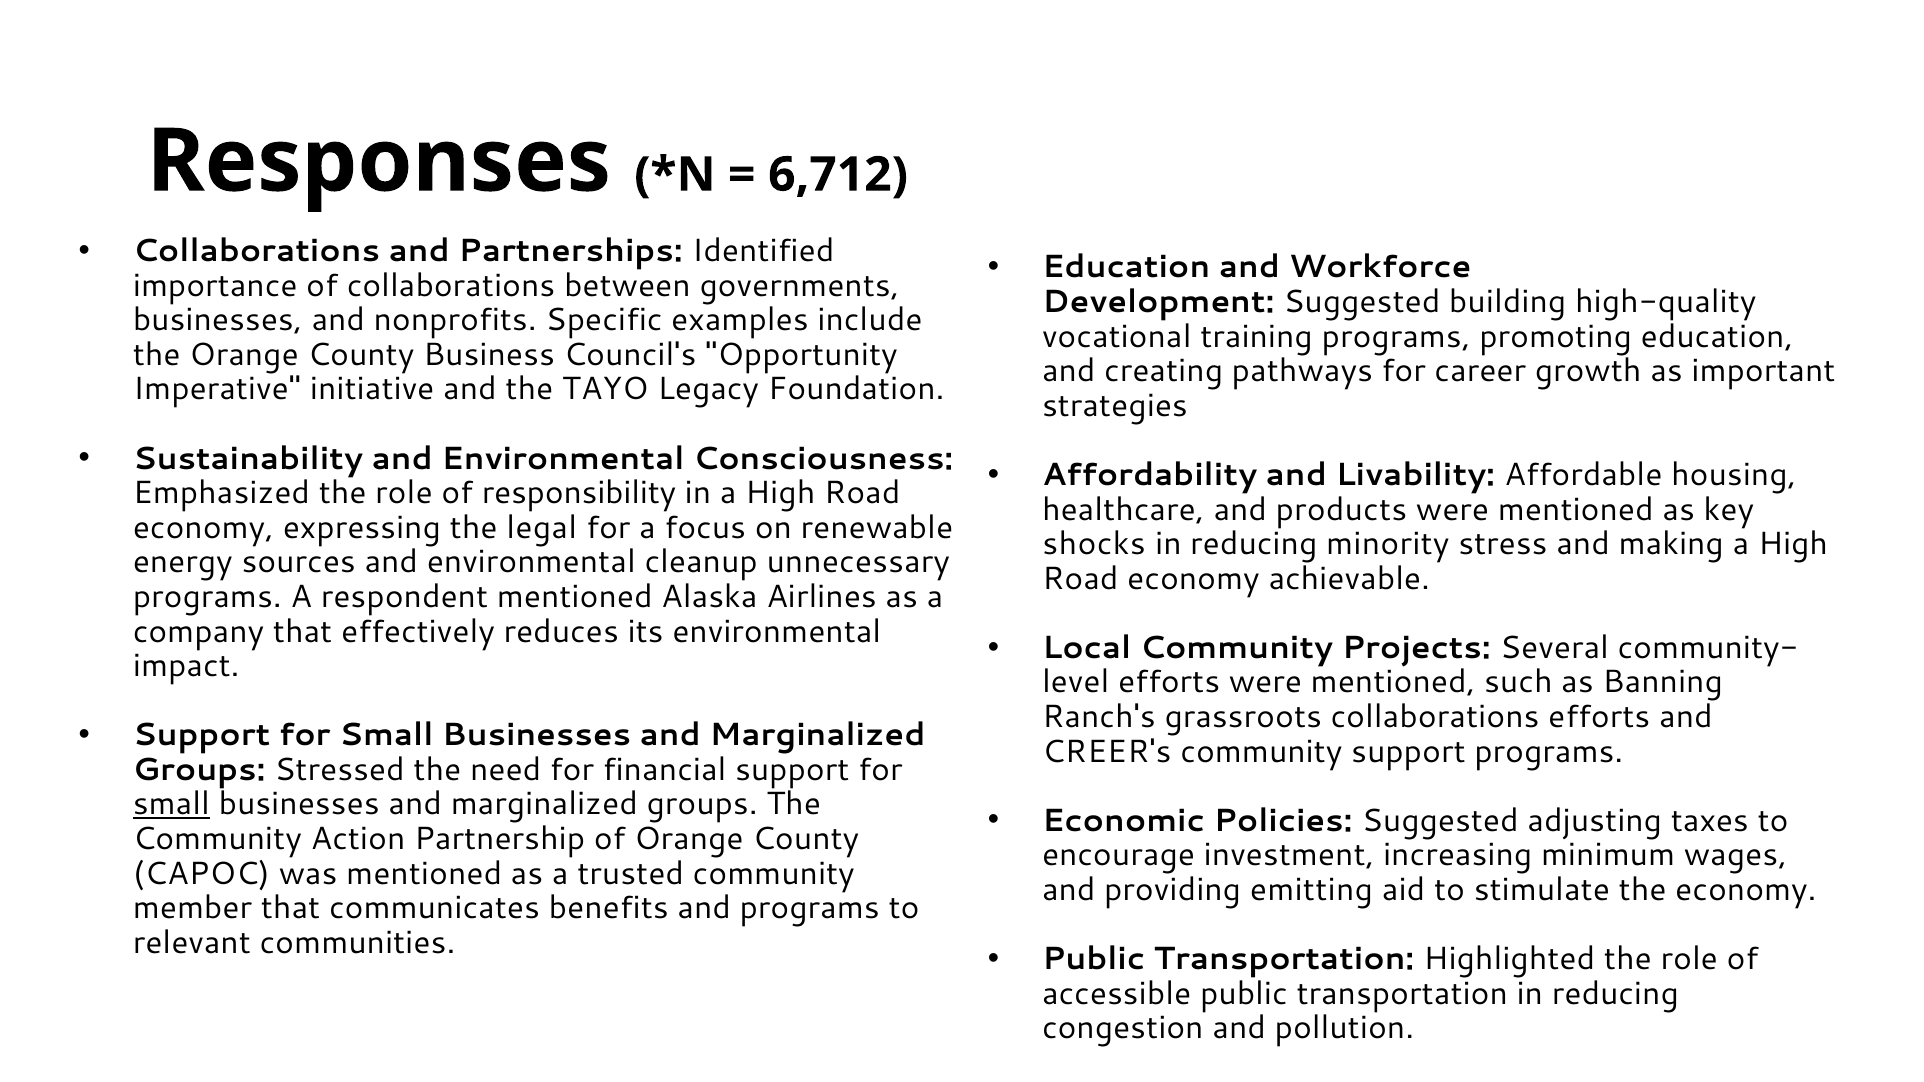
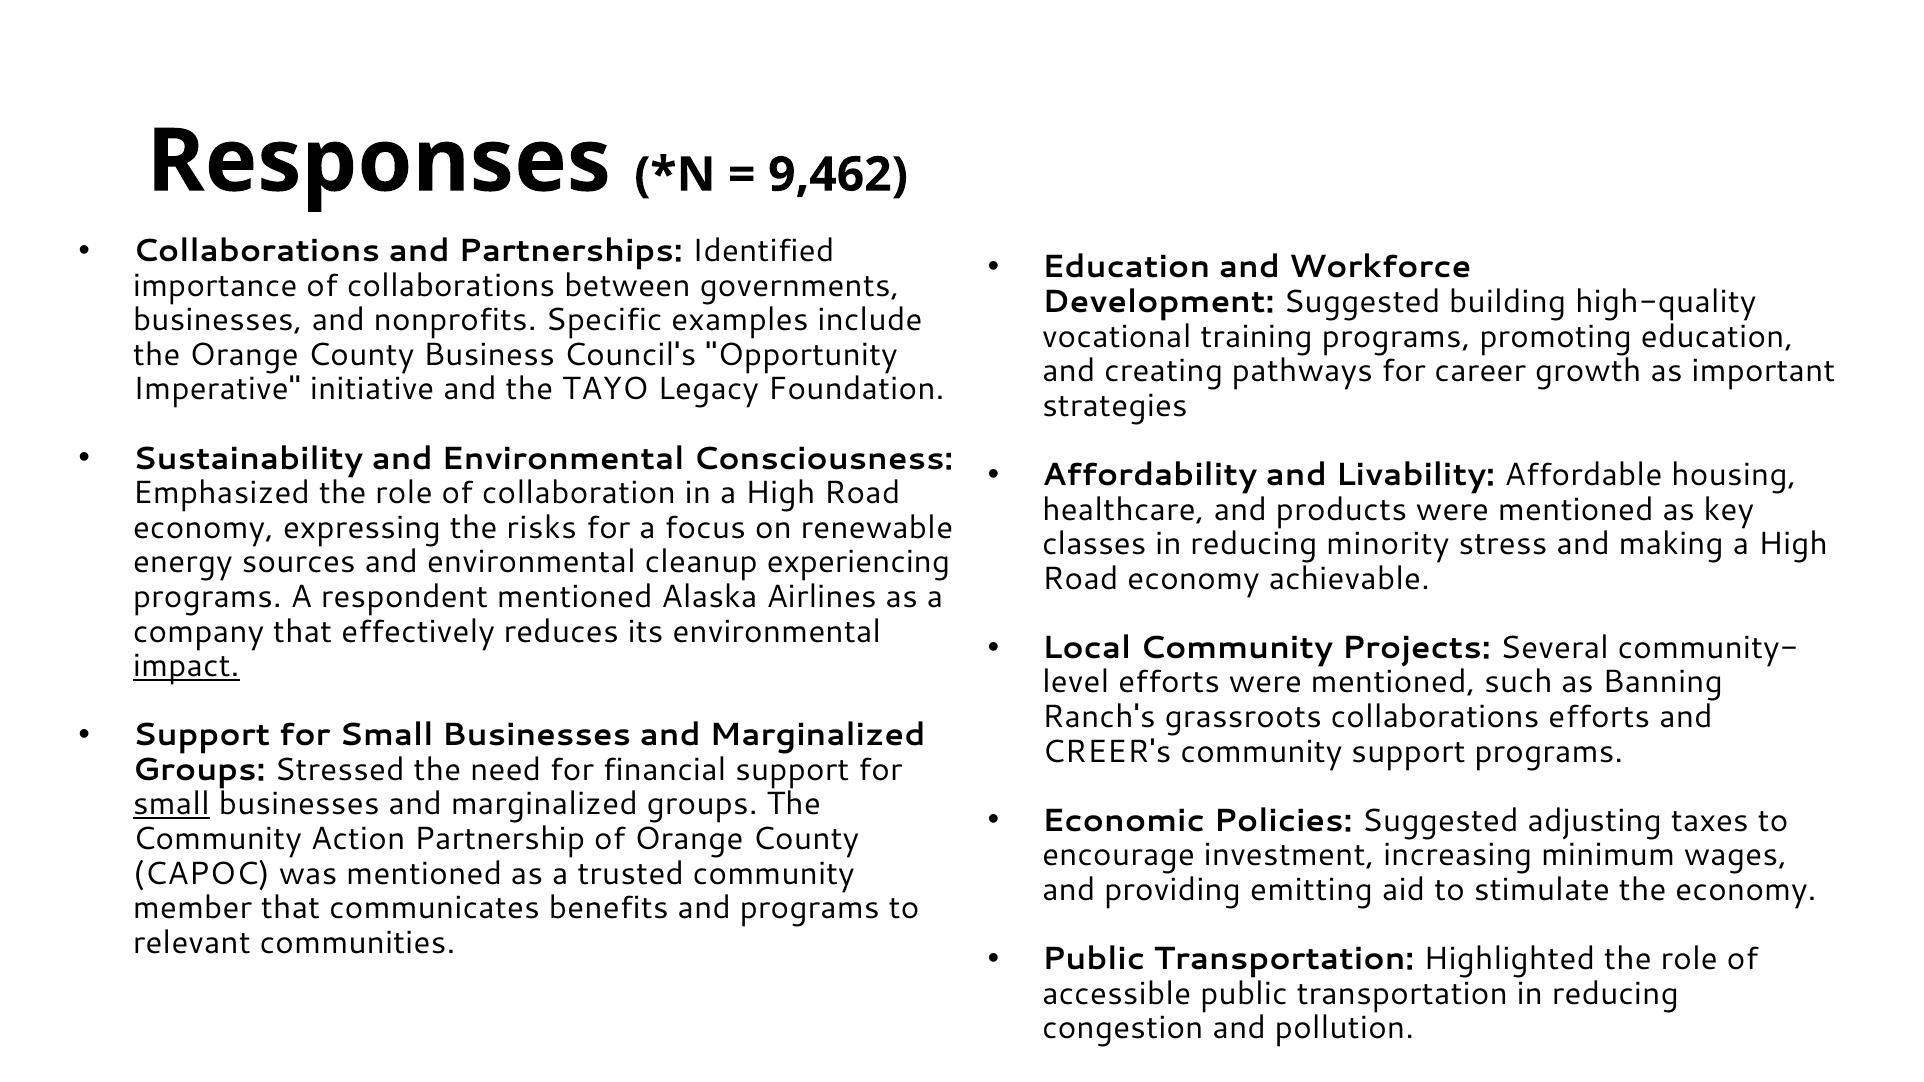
6,712: 6,712 -> 9,462 (838, 175)
responsibility: responsibility -> collaboration (579, 493)
legal: legal -> risks (542, 528)
shocks: shocks -> classes (1094, 544)
unnecessary: unnecessary -> experiencing (858, 562)
impact underline: none -> present (186, 666)
